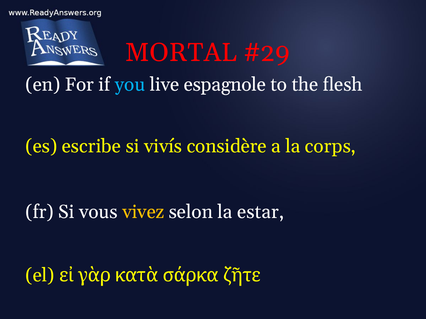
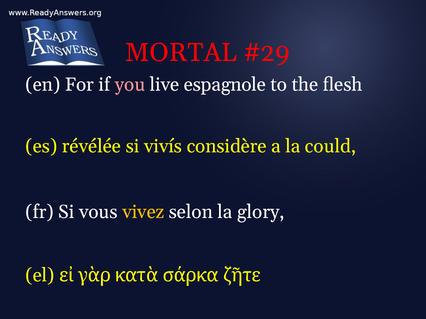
you colour: light blue -> pink (130, 85)
escribe: escribe -> révélée (91, 147)
corps: corps -> could (330, 147)
estar: estar -> glory (261, 212)
